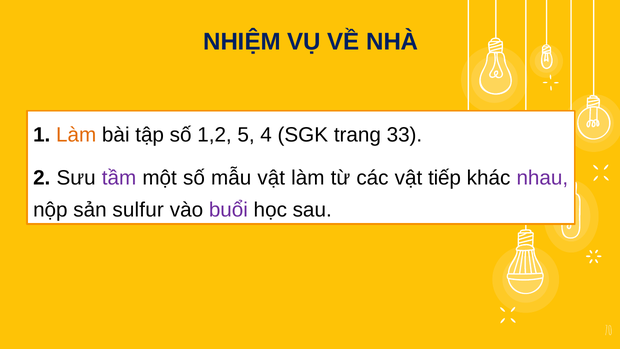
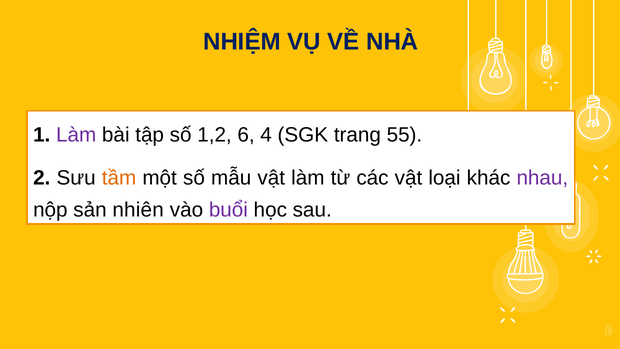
Làm colour: orange -> purple (76, 135)
5: 5 -> 6 (246, 135)
33: 33 -> 55 (404, 135)
tầm colour: purple -> orange (119, 178)
tiếp: tiếp -> loại (444, 178)
sulfur: sulfur -> nhiên (138, 210)
